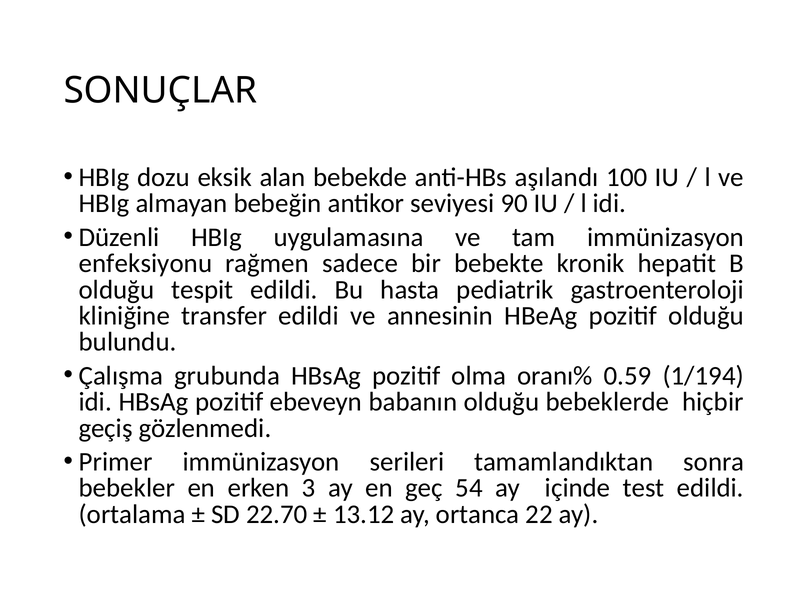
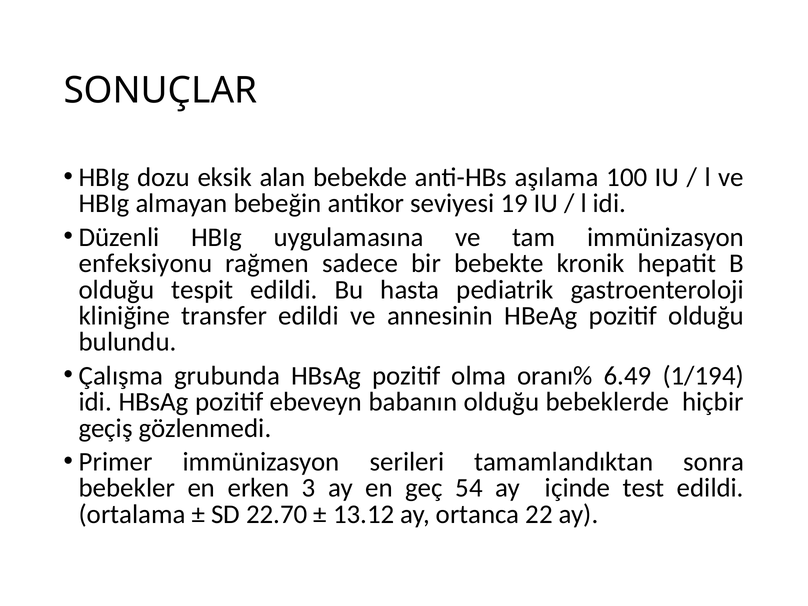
aşılandı: aşılandı -> aşılama (557, 177)
90: 90 -> 19 (514, 204)
0.59: 0.59 -> 6.49 (628, 376)
